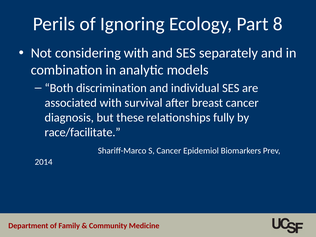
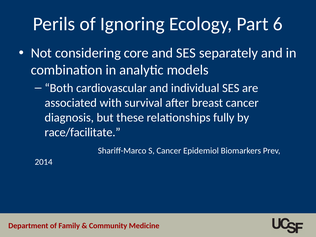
8: 8 -> 6 (278, 24)
considering with: with -> core (136, 53)
discrimination: discrimination -> cardiovascular (111, 88)
